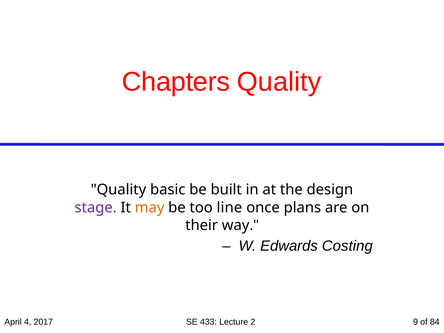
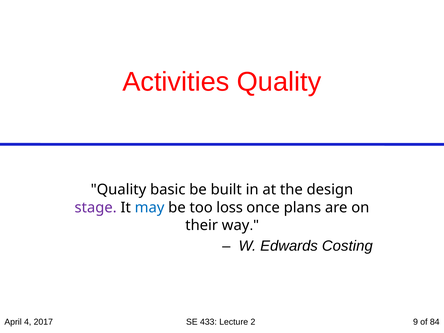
Chapters: Chapters -> Activities (176, 82)
may colour: orange -> blue (150, 207)
line: line -> loss (230, 207)
